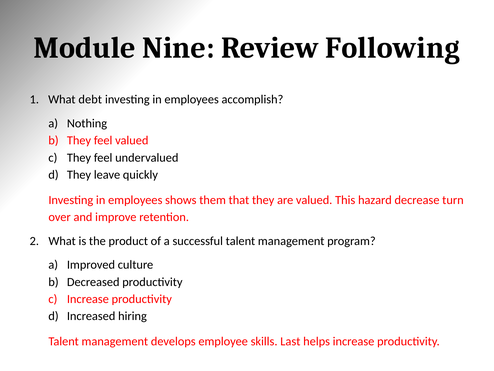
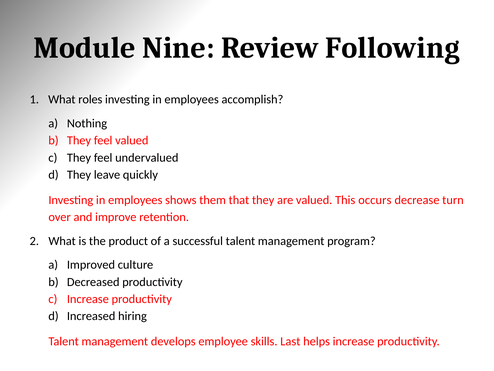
debt: debt -> roles (90, 99)
hazard: hazard -> occurs (375, 200)
